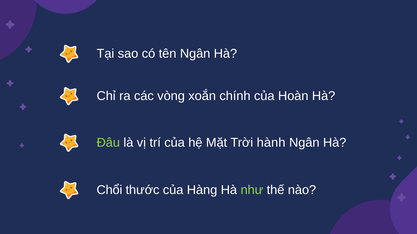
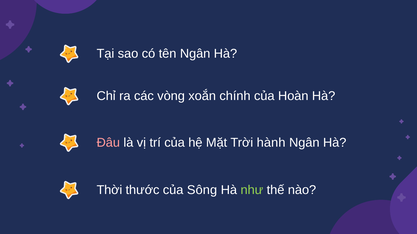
Đâu colour: light green -> pink (108, 143)
Chổi: Chổi -> Thời (109, 190)
Hàng: Hàng -> Sông (202, 190)
